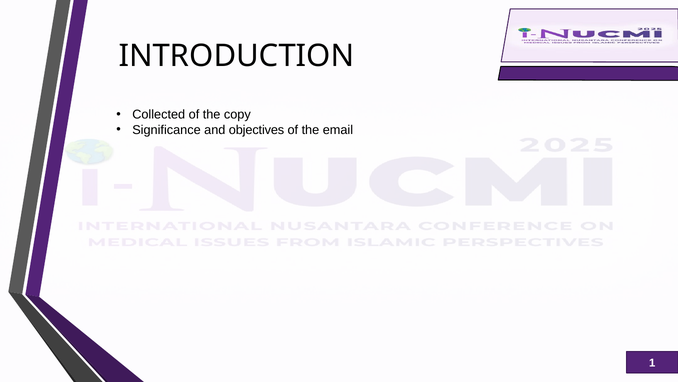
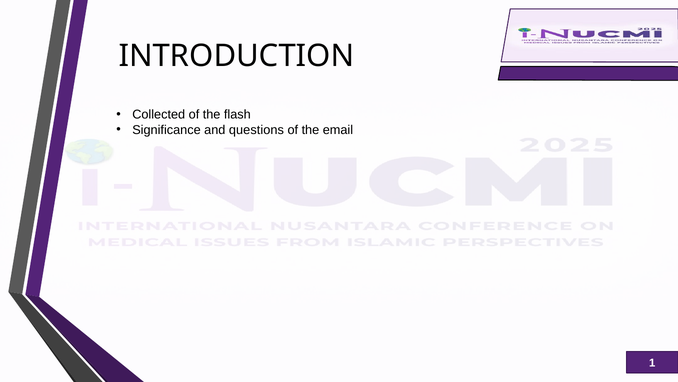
copy: copy -> flash (237, 114)
objectives: objectives -> questions (256, 130)
